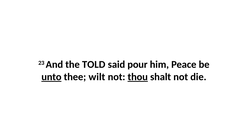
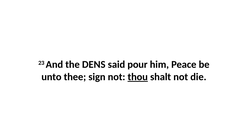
TOLD: TOLD -> DENS (94, 64)
unto underline: present -> none (51, 77)
wilt: wilt -> sign (97, 77)
